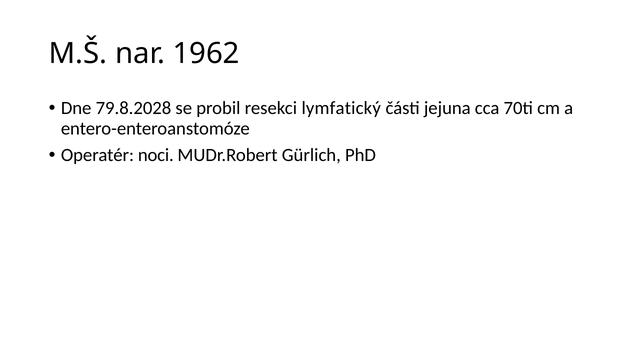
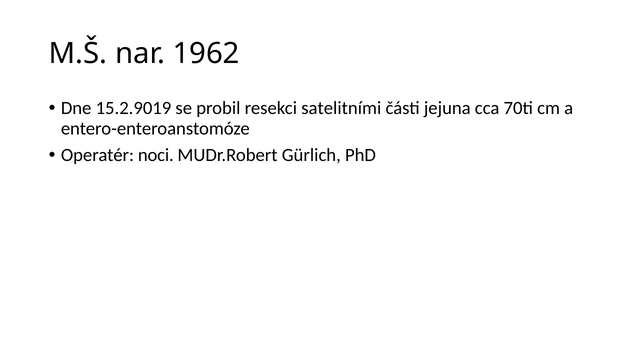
79.8.2028: 79.8.2028 -> 15.2.9019 (133, 108)
lymfatický: lymfatický -> satelitními (341, 108)
